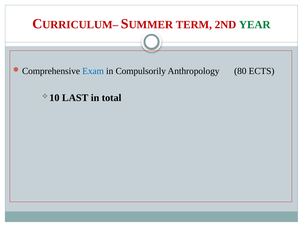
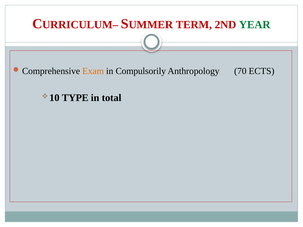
Exam colour: blue -> orange (93, 71)
80: 80 -> 70 (240, 71)
LAST: LAST -> TYPE (75, 98)
